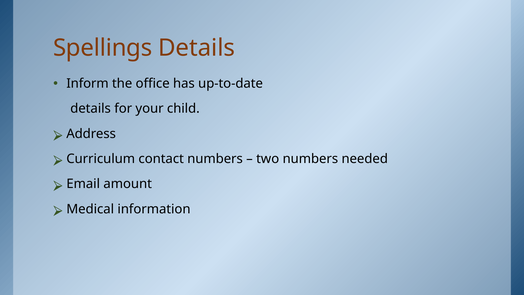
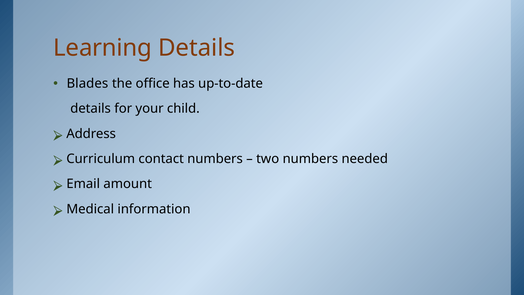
Spellings: Spellings -> Learning (103, 48)
Inform: Inform -> Blades (87, 83)
